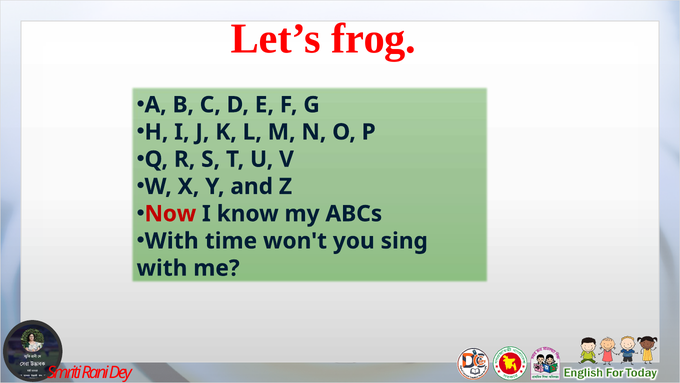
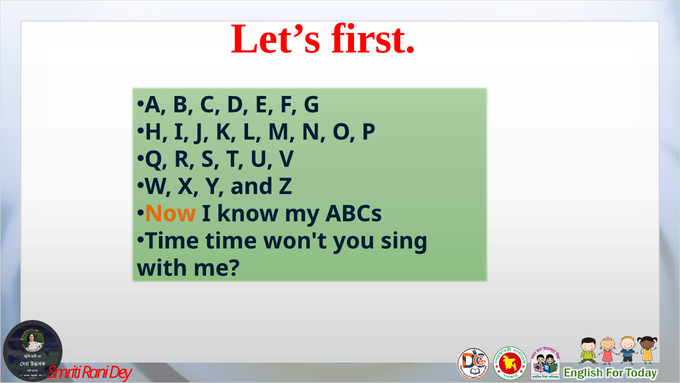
frog: frog -> first (374, 39)
Now colour: red -> orange (170, 213)
With: With -> Time (172, 241)
